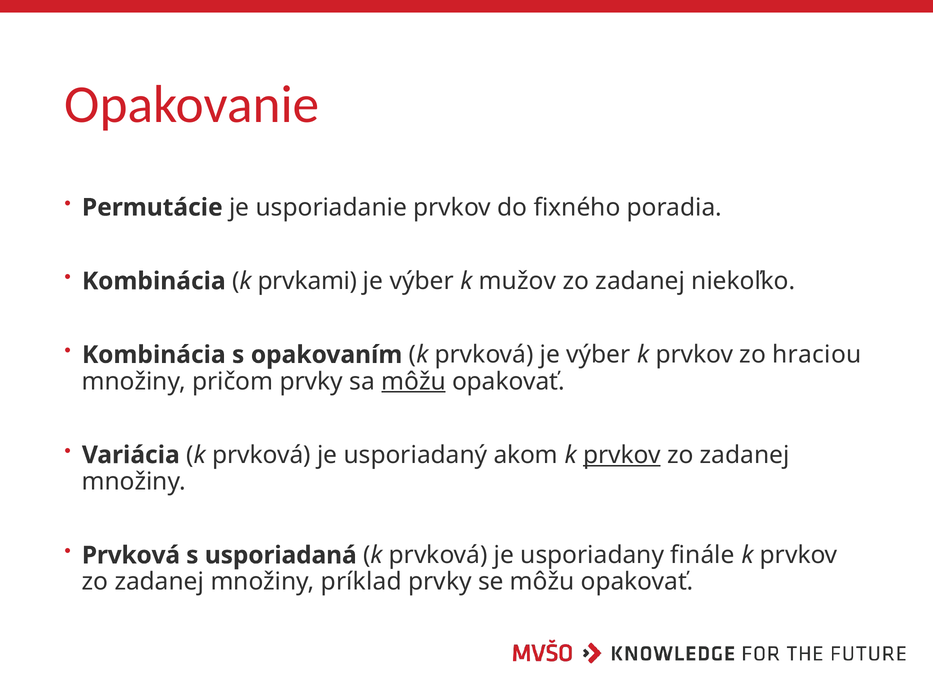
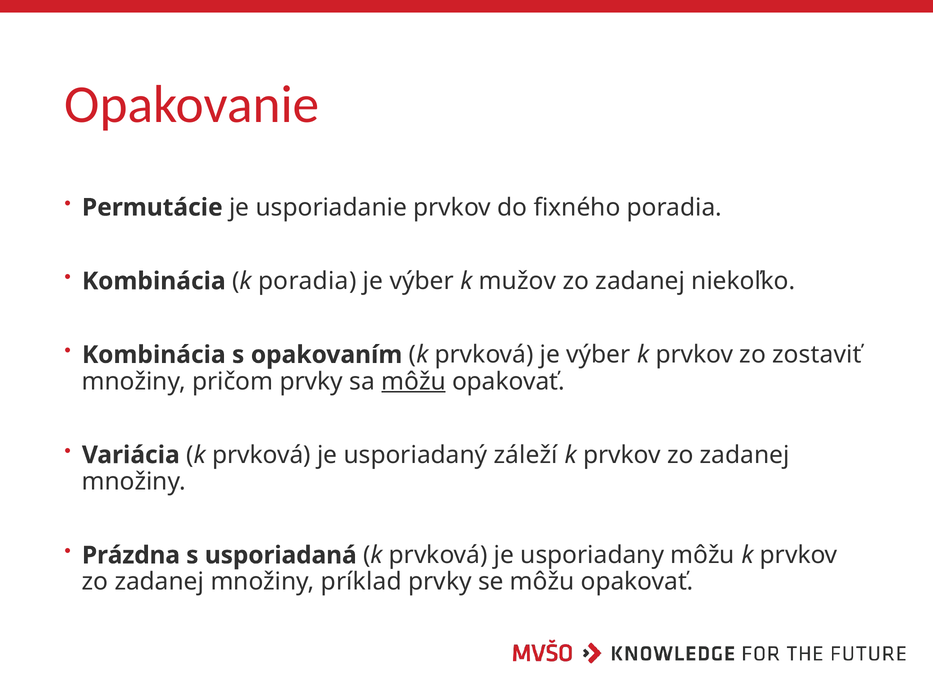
k prvkami: prvkami -> poradia (307, 281)
hraciou: hraciou -> zostaviť (817, 355)
akom: akom -> záleží (526, 455)
prvkov underline: present -> none (622, 455)
Prvková: Prvková -> Prázdna (131, 555)
usporiadany finále: finále -> môžu (703, 555)
